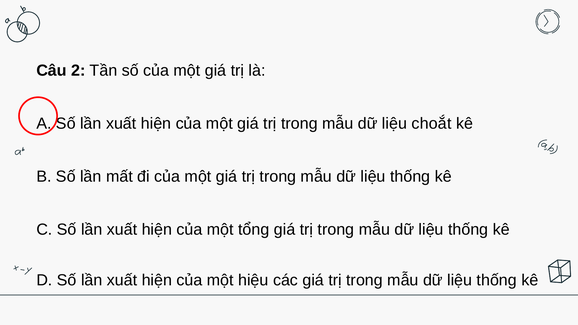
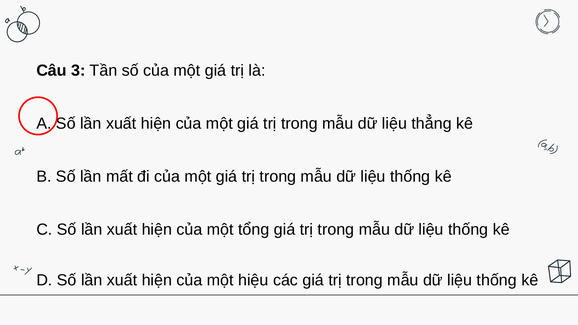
2: 2 -> 3 (78, 71)
choắt: choắt -> thẳng (432, 124)
